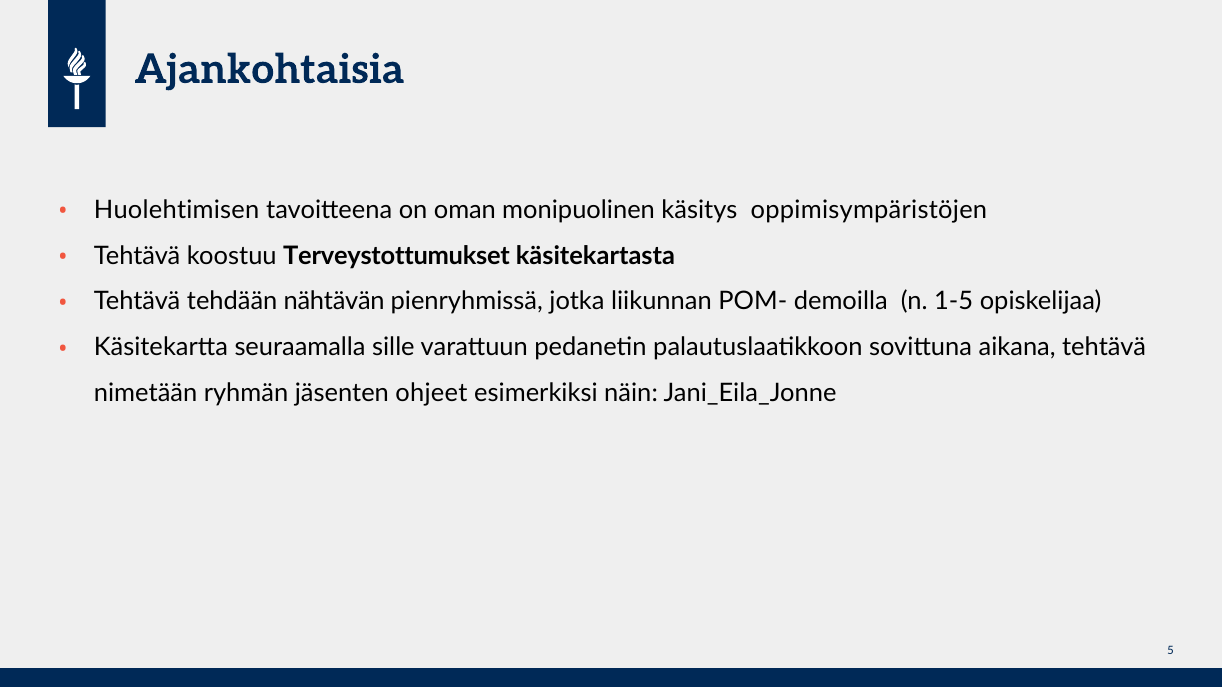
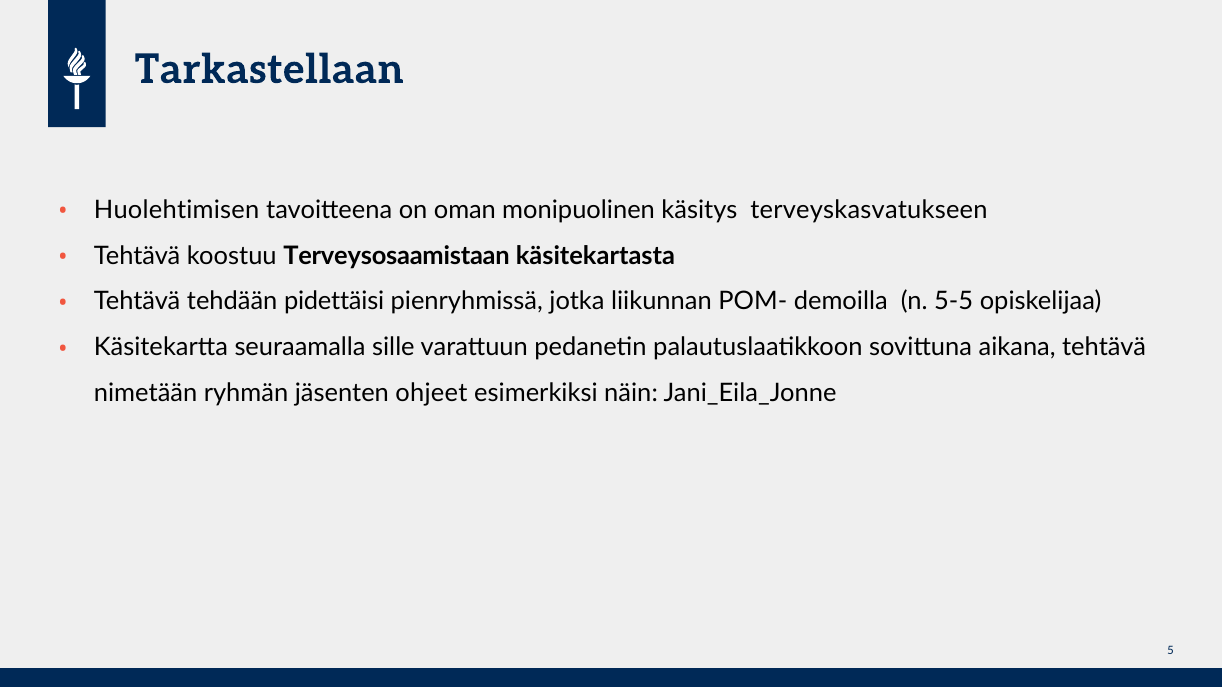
Ajankohtaisia: Ajankohtaisia -> Tarkastellaan (269, 70)
oppimisympäristöjen: oppimisympäristöjen -> terveyskasvatukseen (869, 210)
Terveystottumukset: Terveystottumukset -> Terveysosaamistaan (397, 256)
nähtävän: nähtävän -> pidettäisi (334, 302)
1-5: 1-5 -> 5-5 (954, 302)
